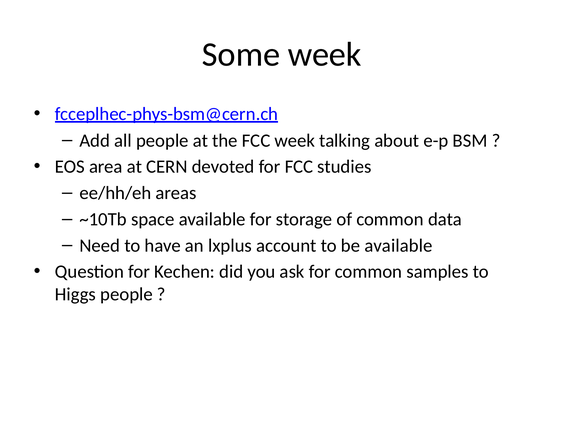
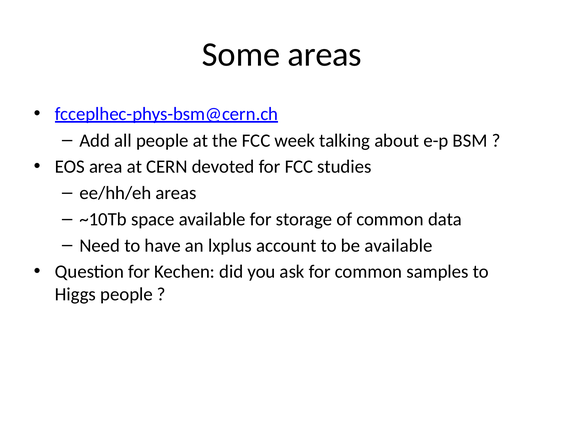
Some week: week -> areas (325, 55)
